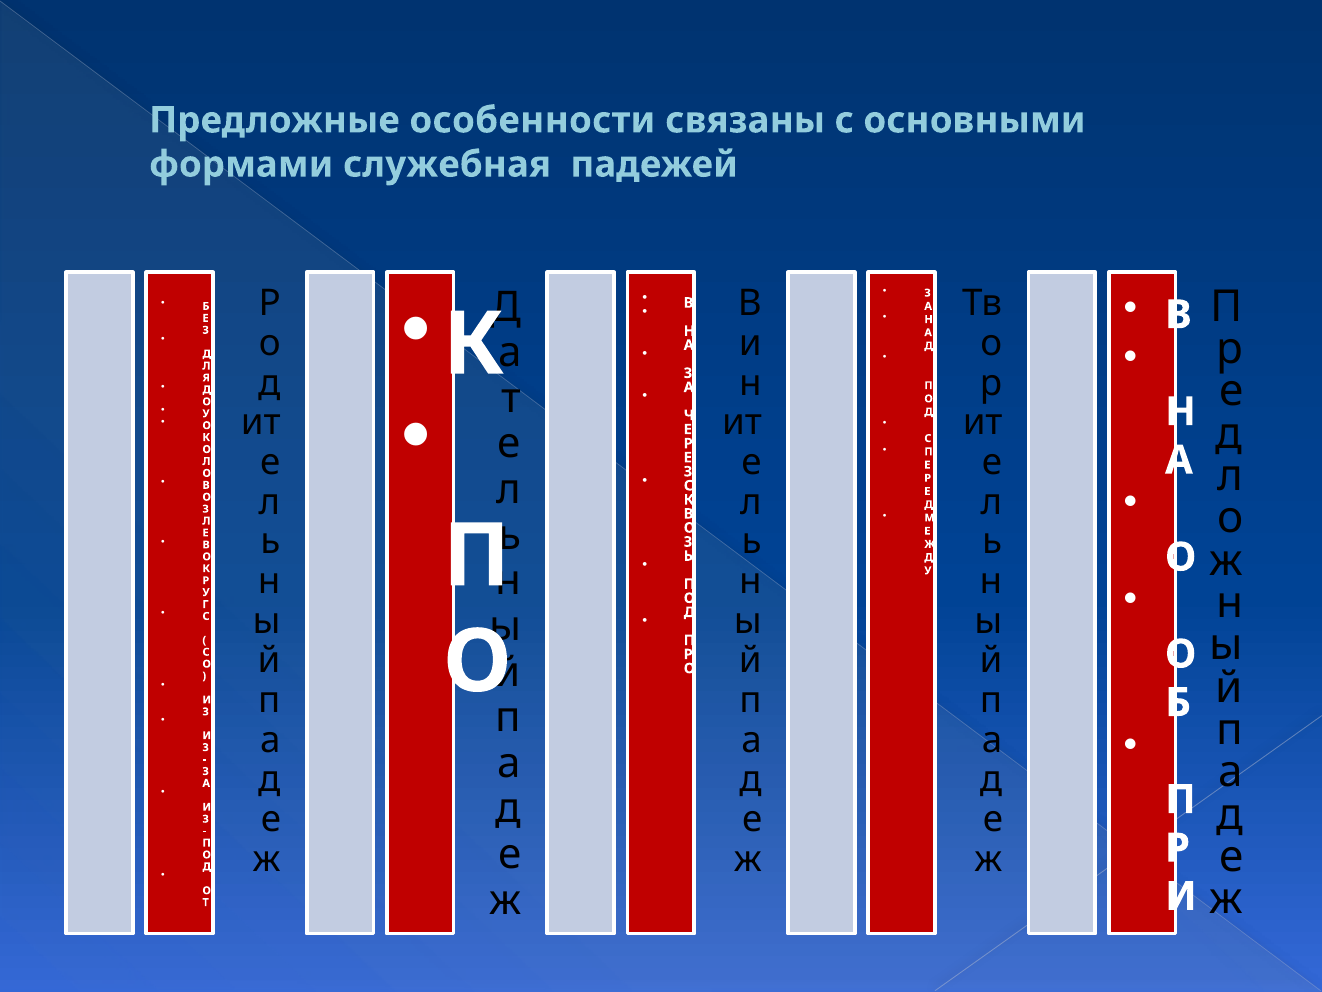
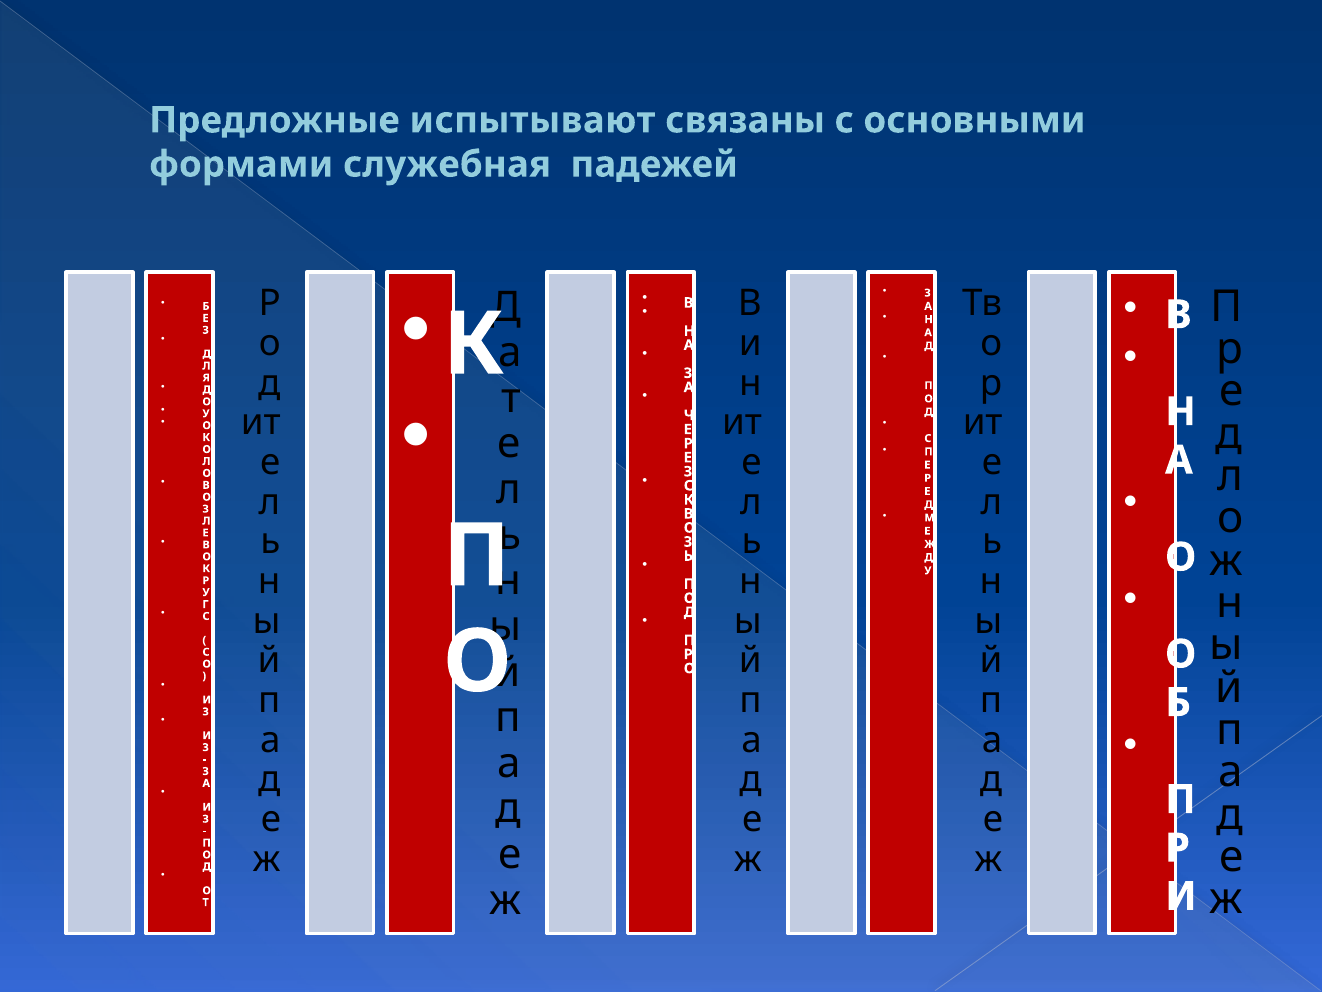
особенности: особенности -> испытывают (532, 120)
